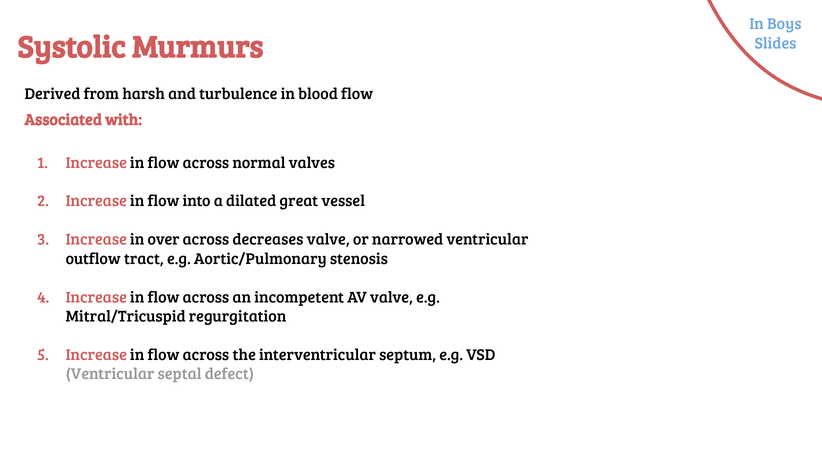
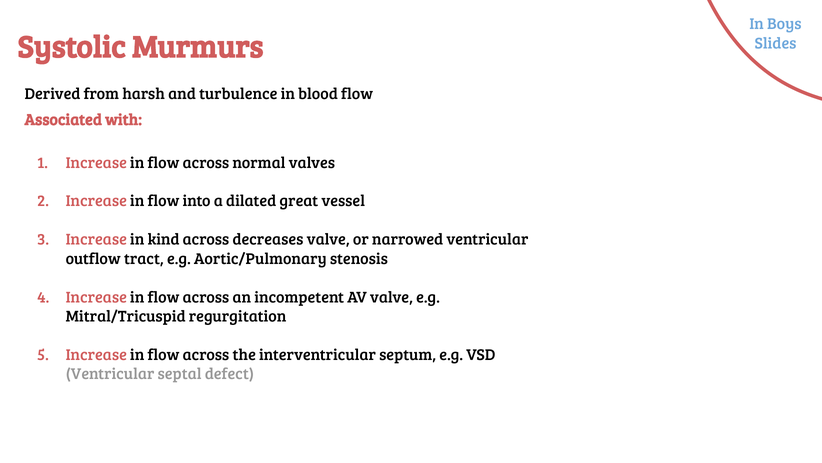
over: over -> kind (164, 239)
